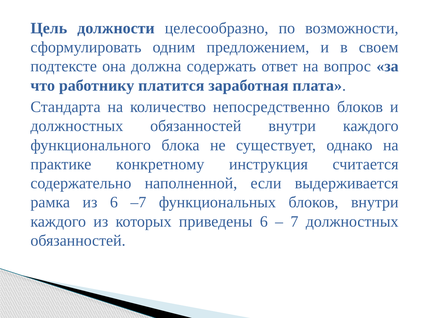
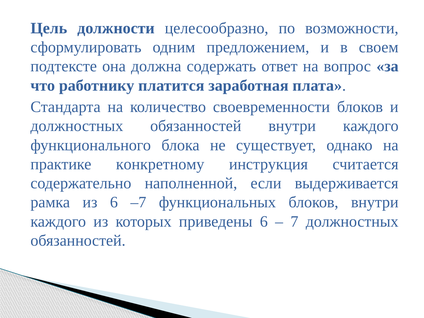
непосредственно: непосредственно -> своевременности (271, 107)
